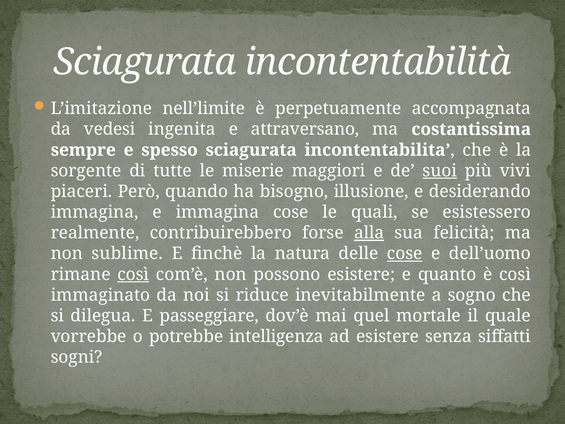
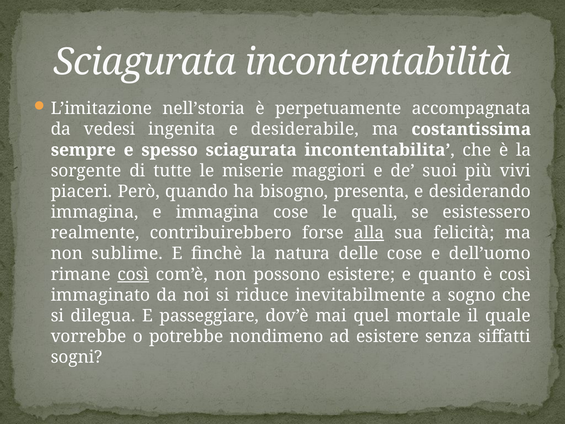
nell’limite: nell’limite -> nell’storia (204, 109)
attraversano: attraversano -> desiderabile (305, 129)
suoi underline: present -> none (440, 171)
illusione: illusione -> presenta (371, 191)
cose underline: present -> none (405, 253)
intelligenza: intelligenza -> nondimeno (276, 336)
